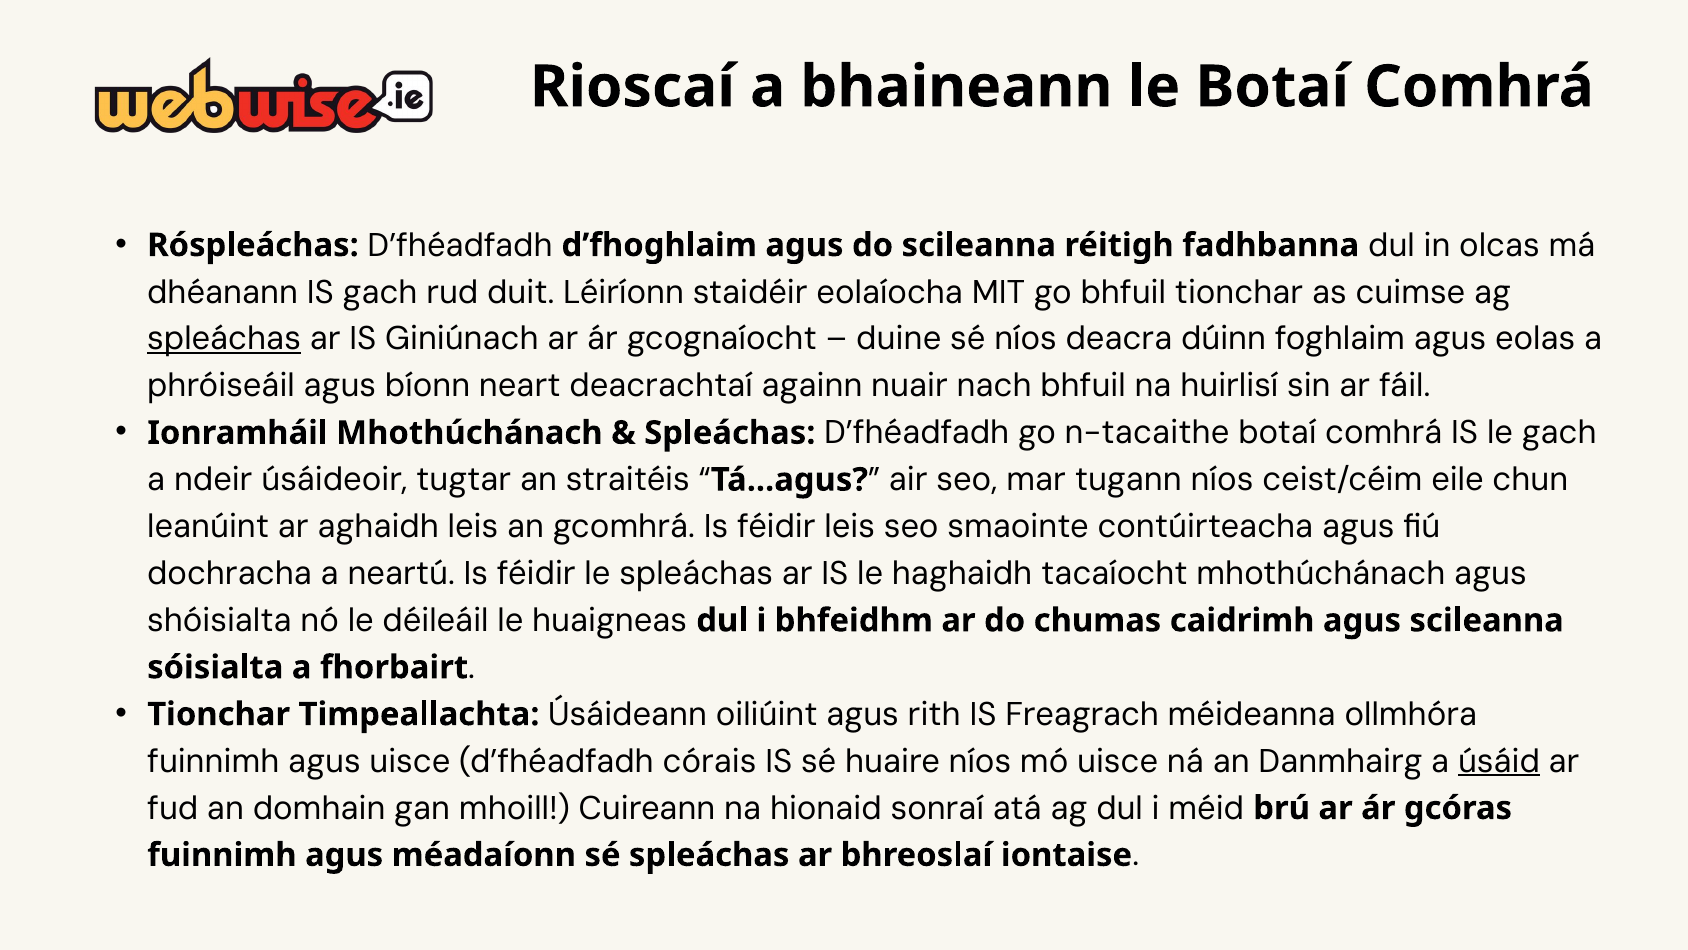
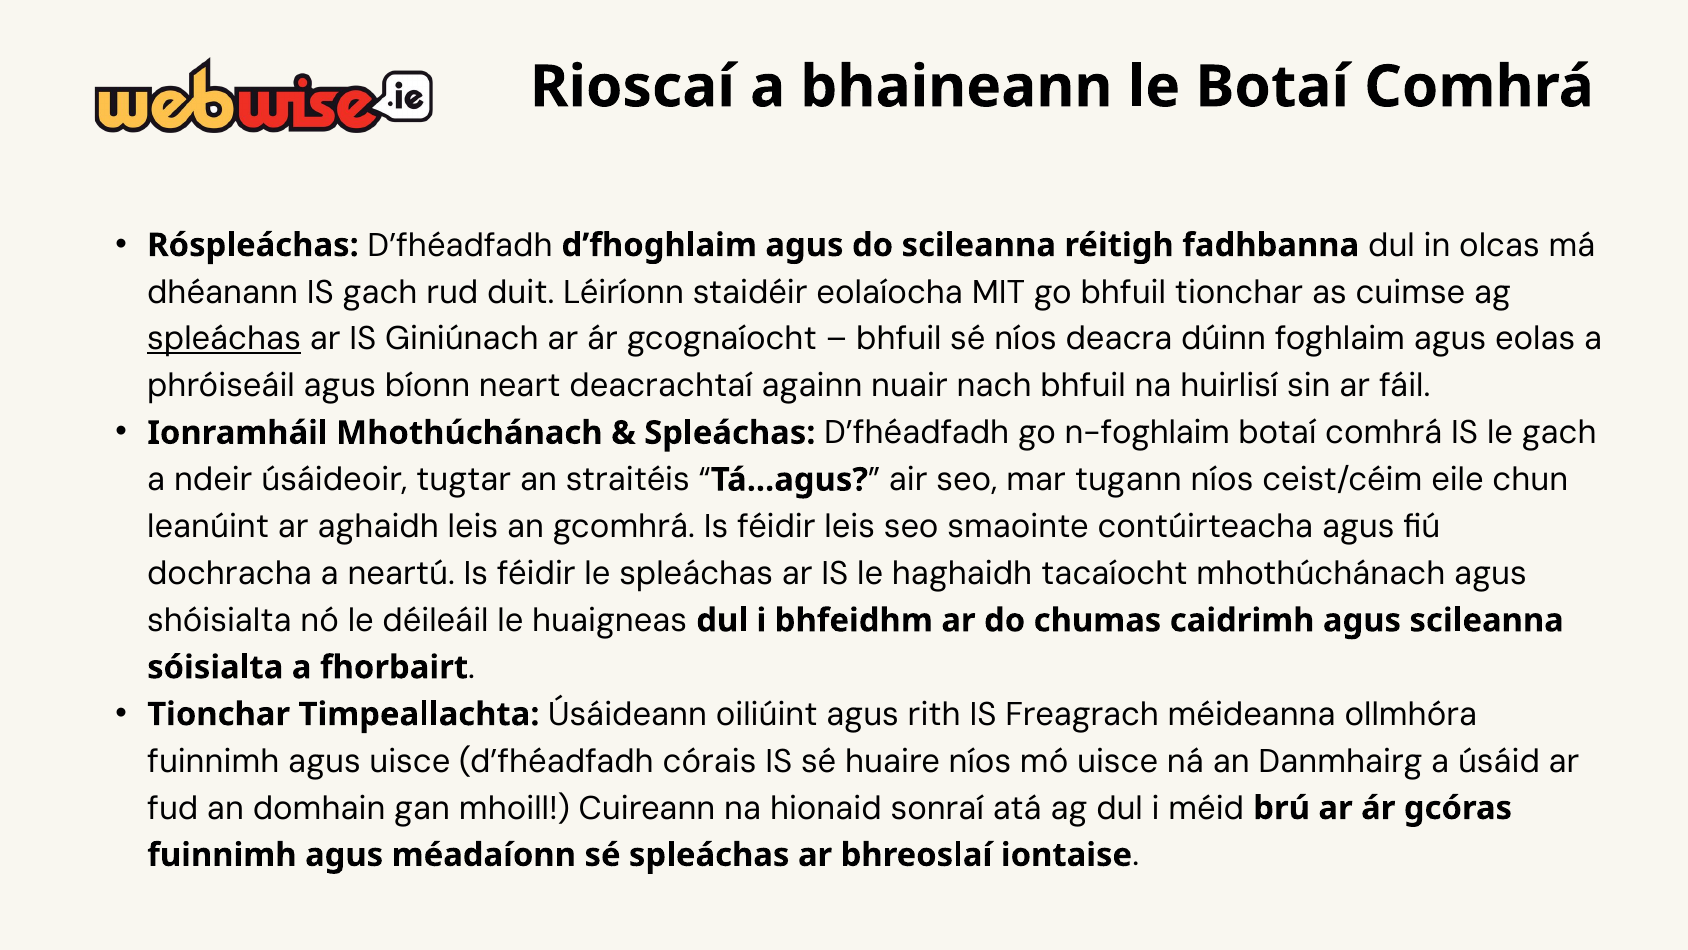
duine: duine -> bhfuil (899, 339)
n-tacaithe: n-tacaithe -> n-foghlaim (1147, 433)
úsáid underline: present -> none (1499, 761)
